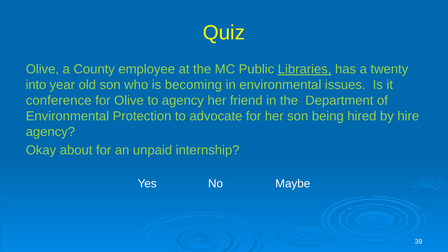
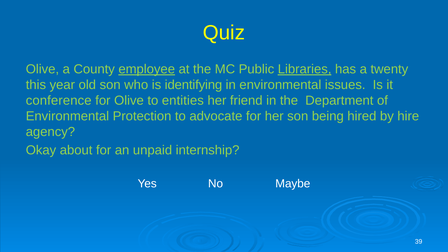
employee underline: none -> present (147, 69)
into: into -> this (36, 85)
becoming: becoming -> identifying (194, 85)
to agency: agency -> entities (183, 101)
